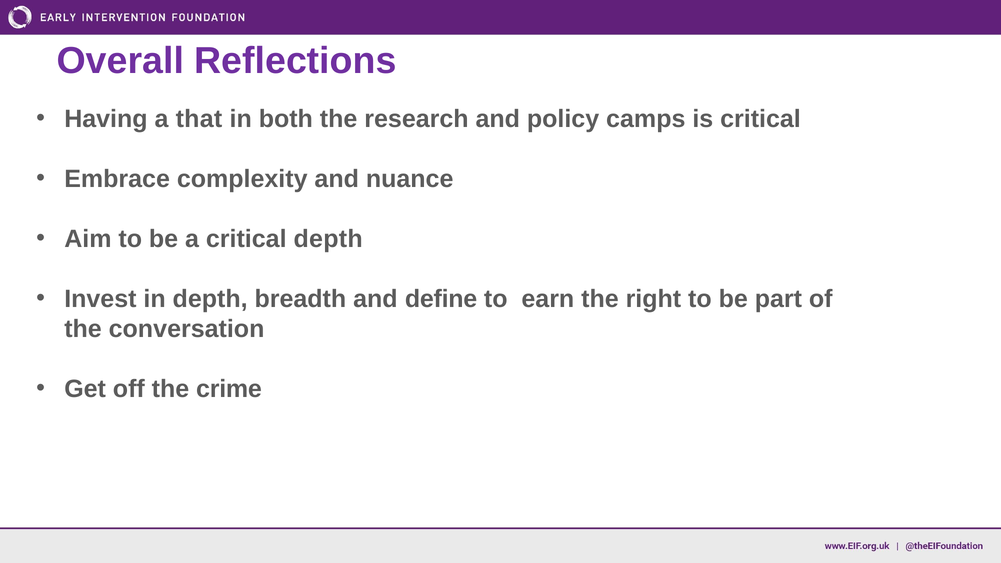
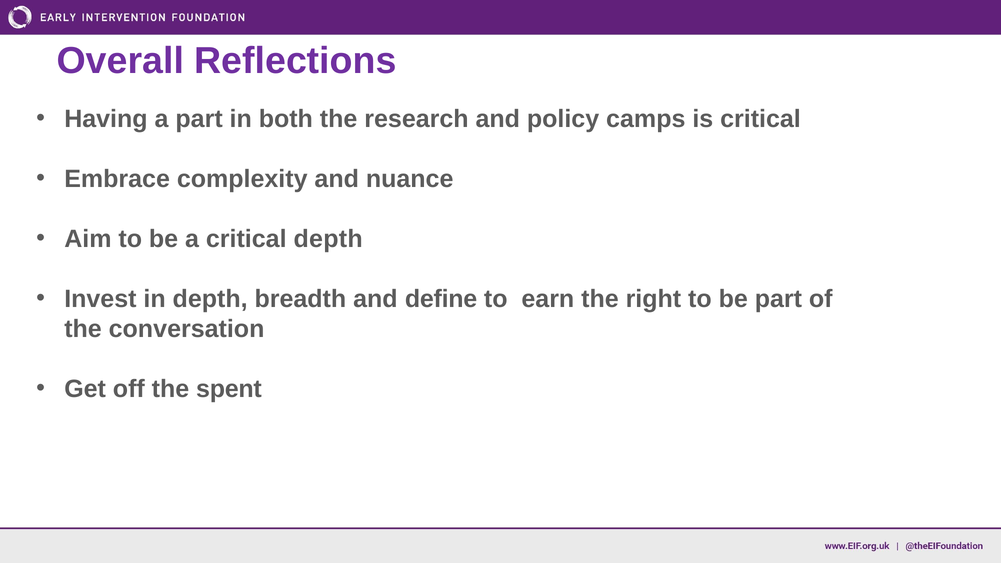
a that: that -> part (199, 119)
crime: crime -> spent (229, 389)
